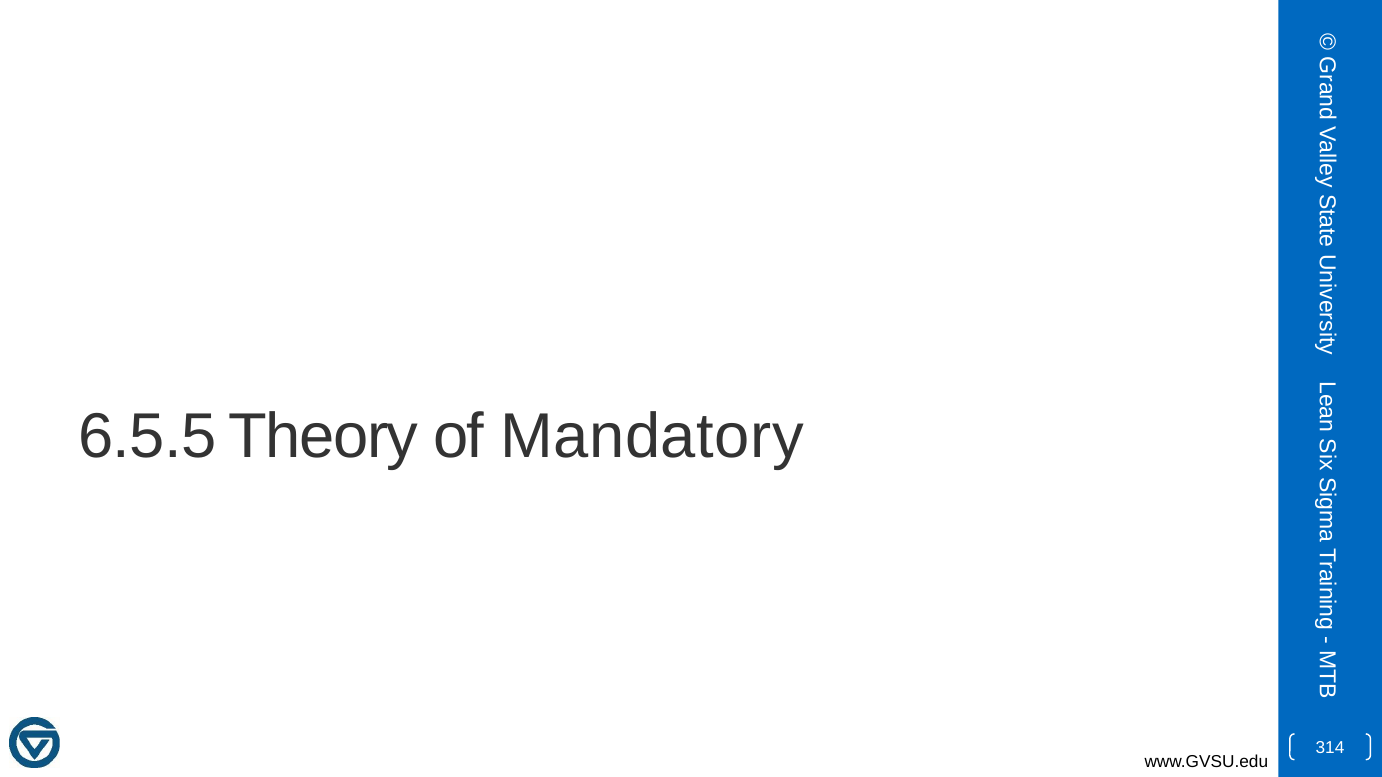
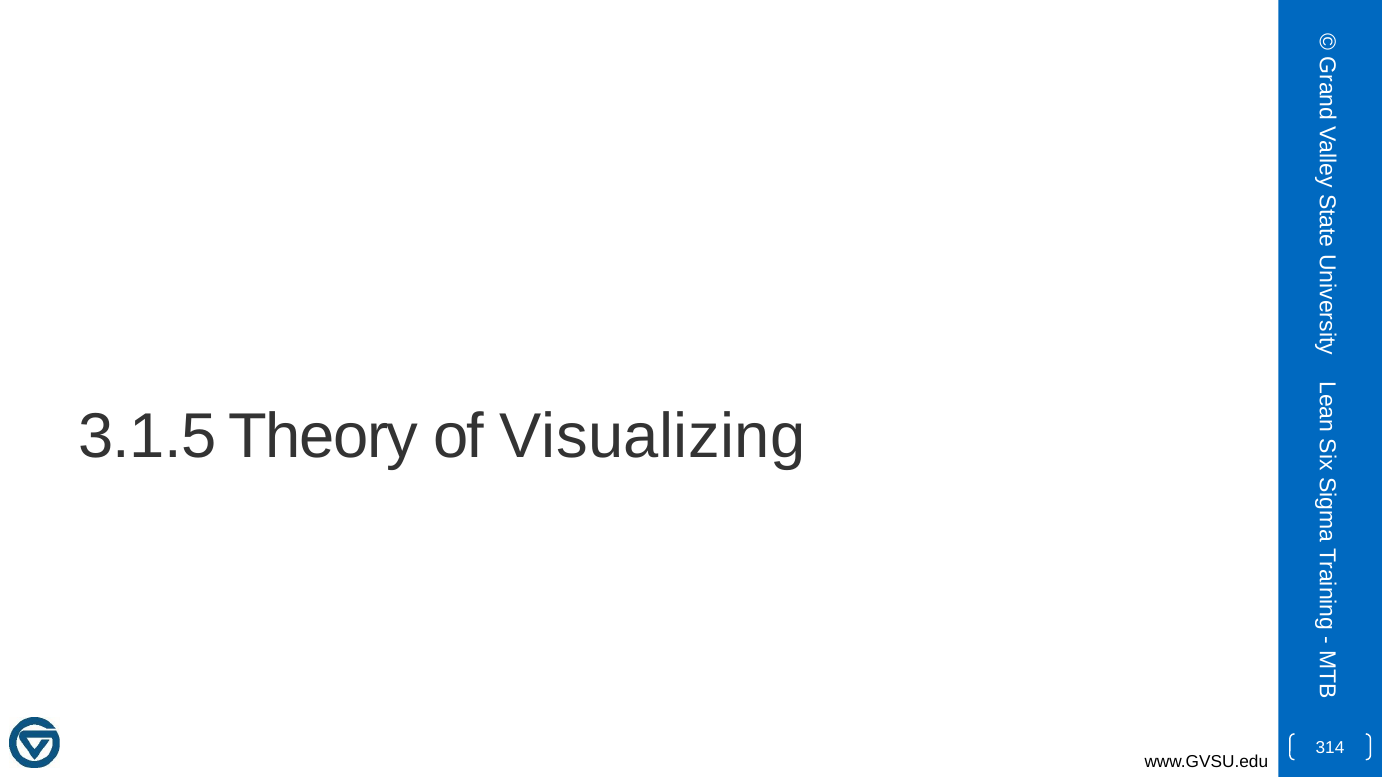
6.5.5: 6.5.5 -> 3.1.5 (147, 437)
Mandatory: Mandatory -> Visualizing (652, 437)
